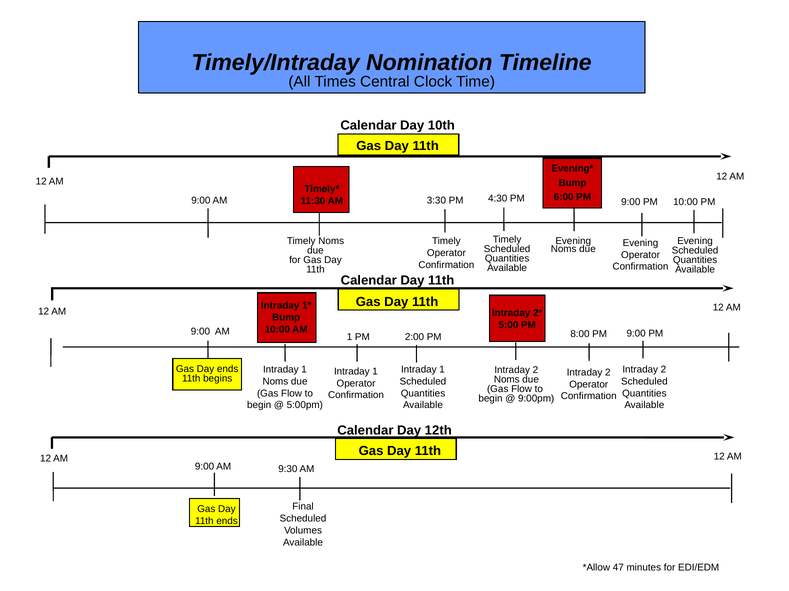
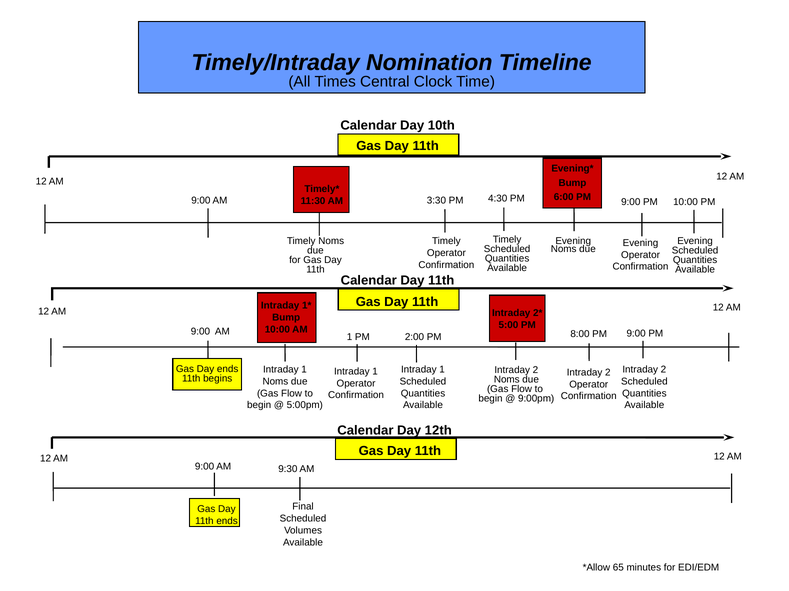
47: 47 -> 65 (618, 568)
